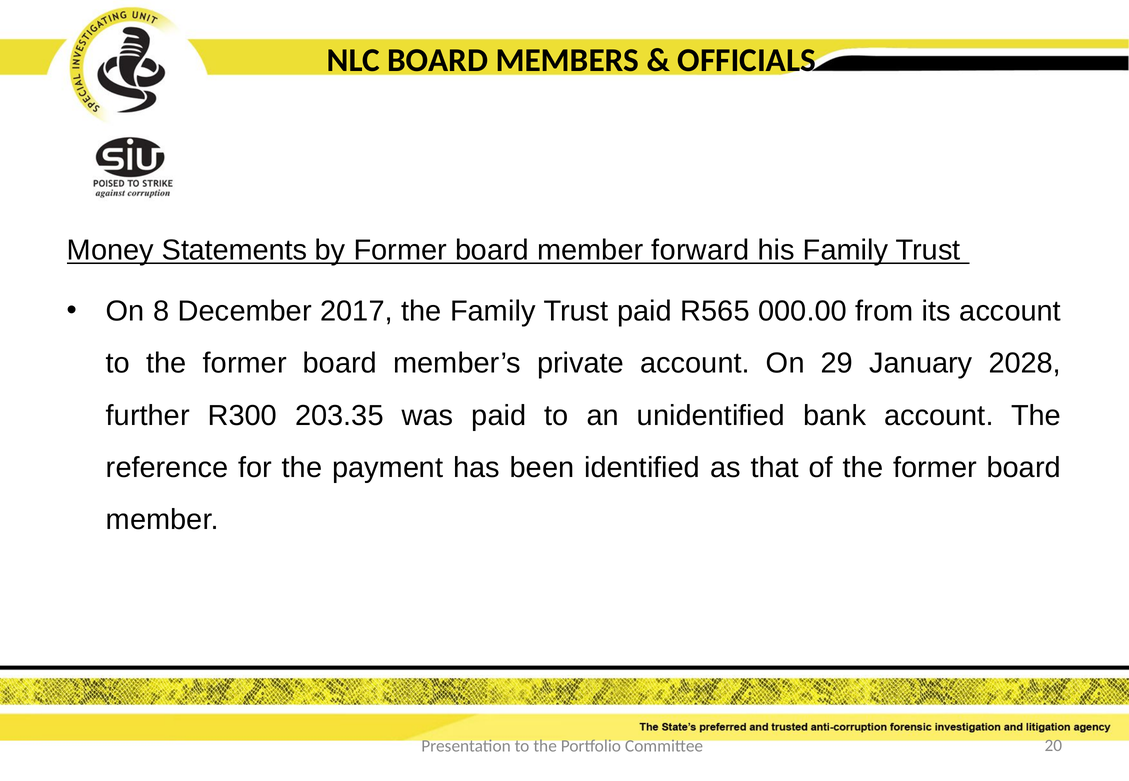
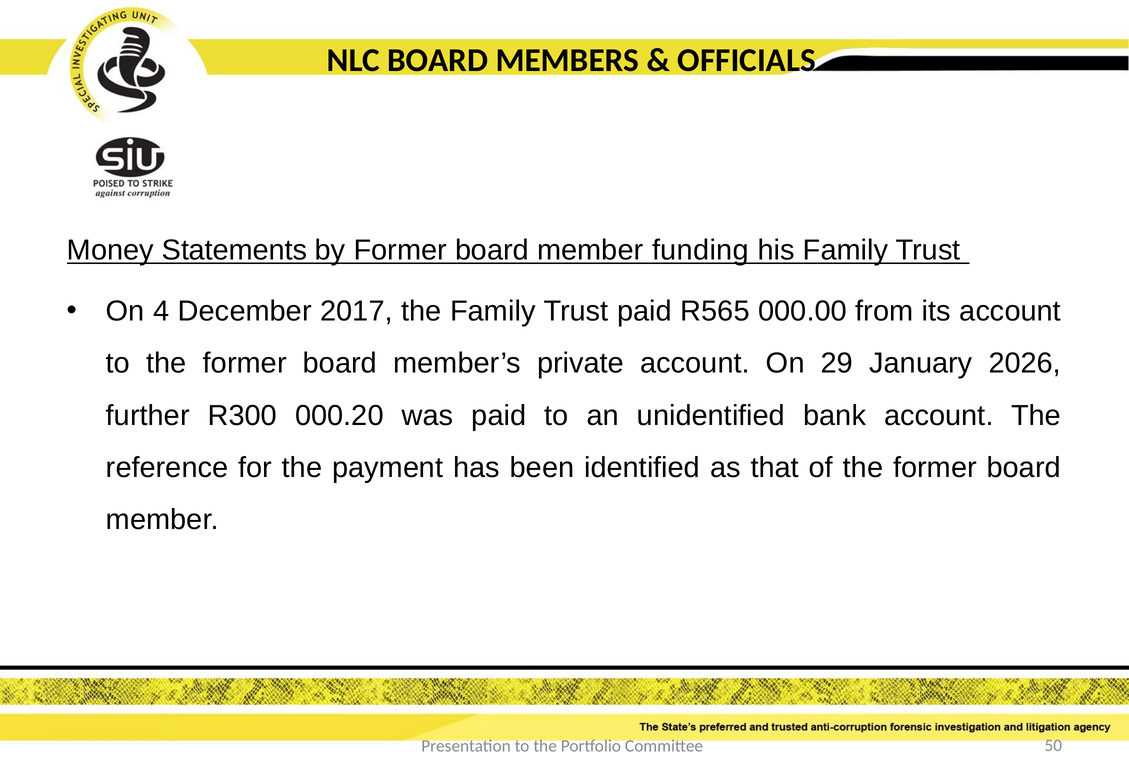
forward: forward -> funding (700, 251)
8: 8 -> 4 (161, 311)
2028: 2028 -> 2026 (1025, 364)
203.35: 203.35 -> 000.20 (339, 416)
20: 20 -> 50 (1053, 746)
